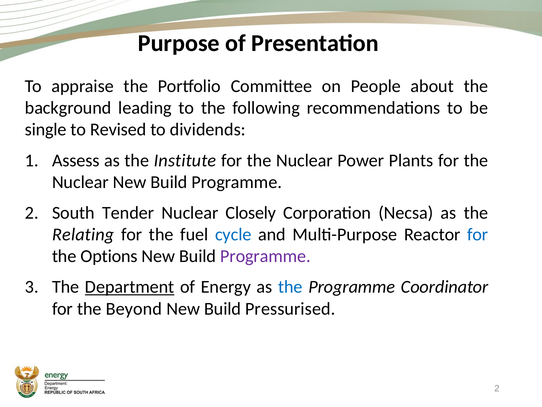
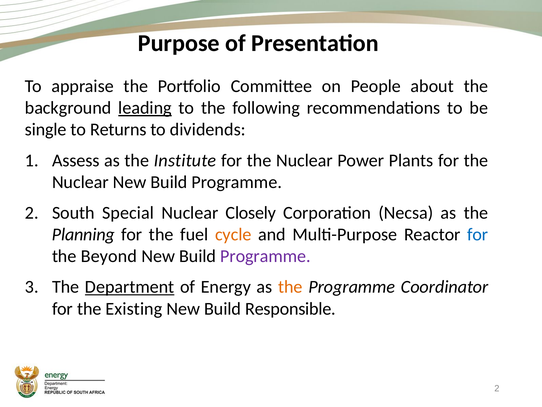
leading underline: none -> present (145, 108)
Revised: Revised -> Returns (118, 129)
Tender: Tender -> Special (128, 213)
Relating: Relating -> Planning (83, 234)
cycle colour: blue -> orange (233, 234)
Options: Options -> Beyond (109, 256)
the colour: blue -> orange (290, 287)
Beyond: Beyond -> Existing (134, 308)
Pressurised: Pressurised -> Responsible (290, 308)
